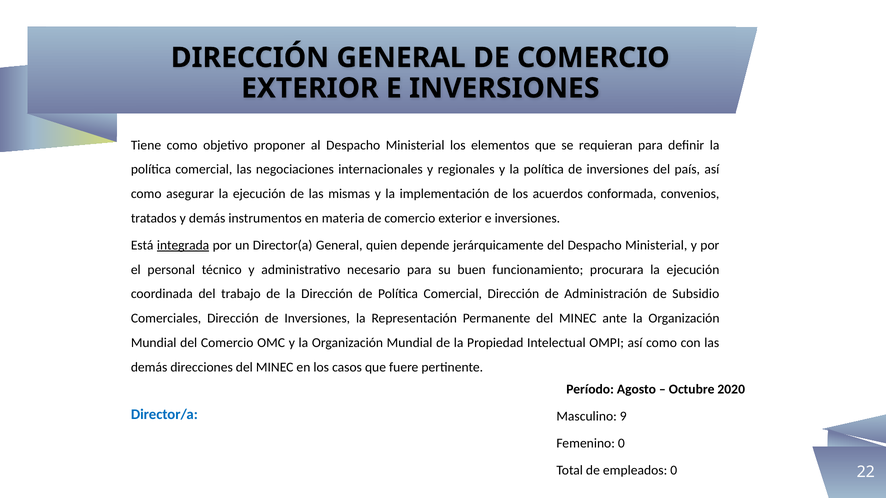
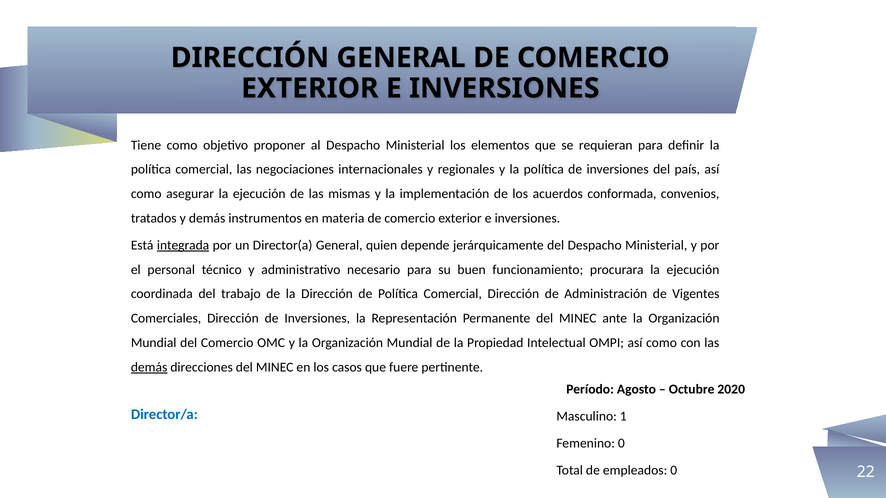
Subsidio: Subsidio -> Vigentes (696, 294)
demás underline: none -> present (149, 367)
9: 9 -> 1 (623, 416)
